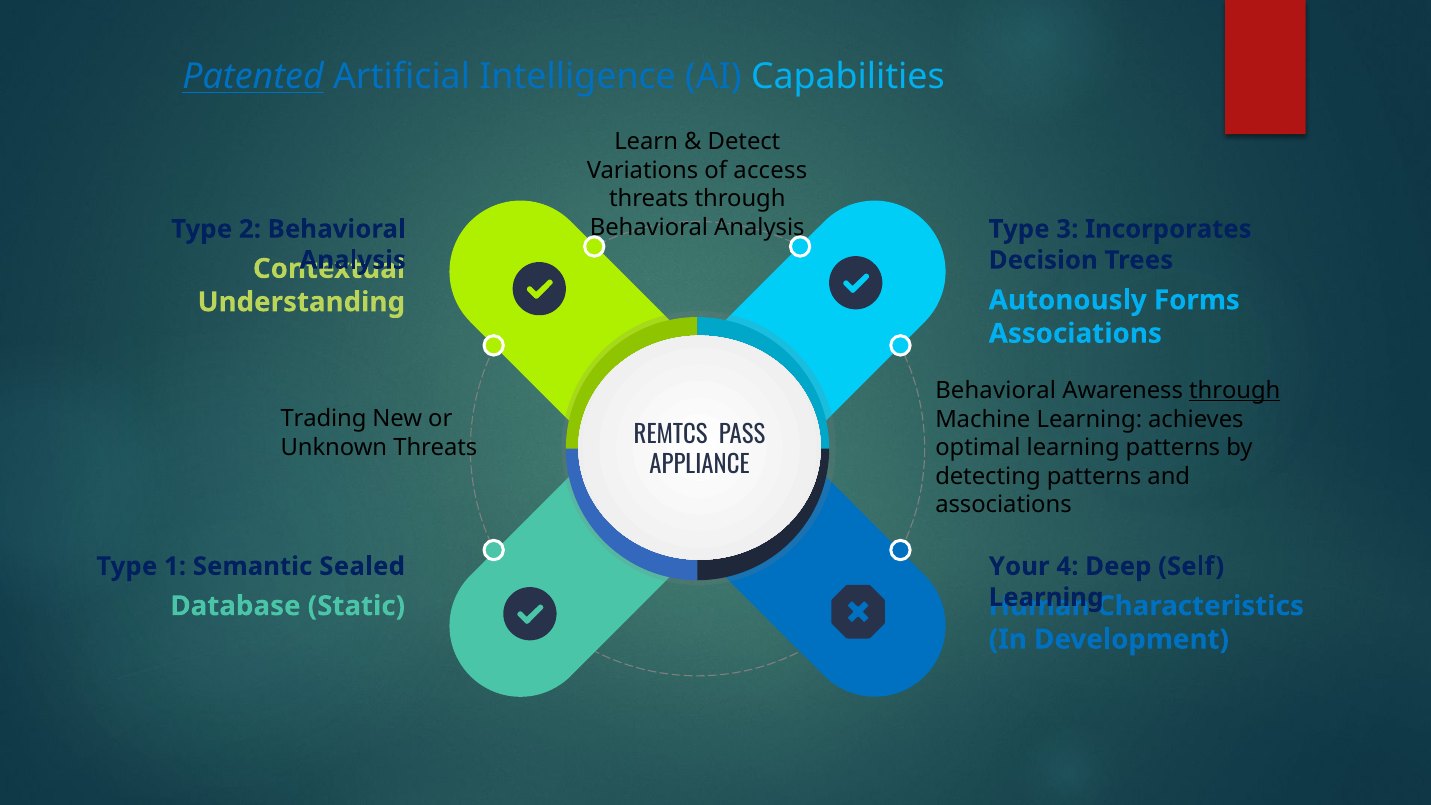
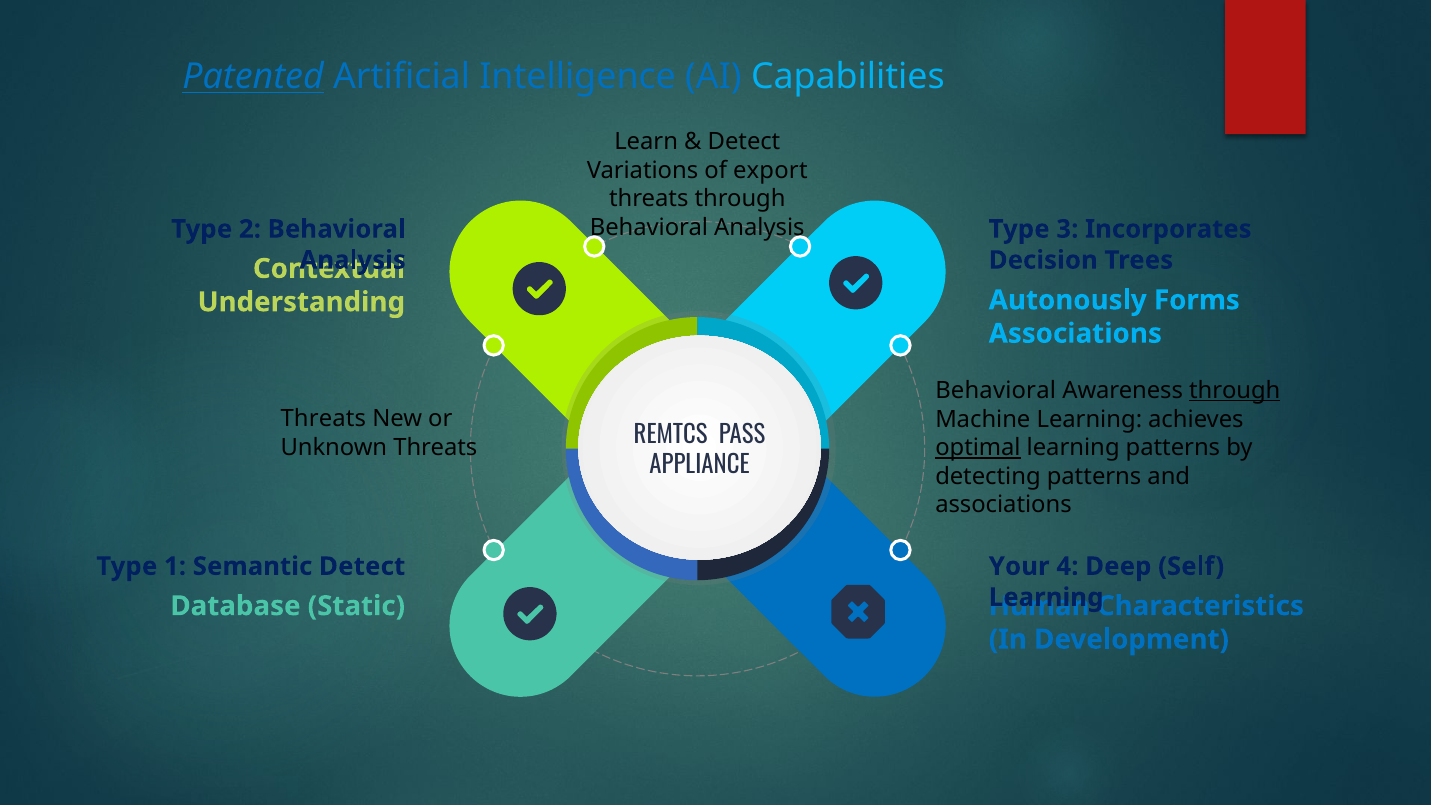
access: access -> export (770, 170)
Trading: Trading -> Threats (323, 419)
optimal underline: none -> present (978, 448)
Semantic Sealed: Sealed -> Detect (362, 566)
